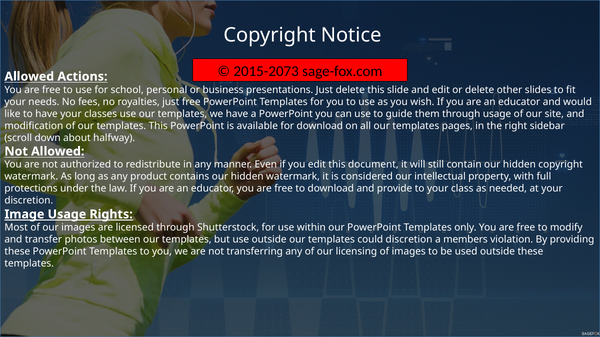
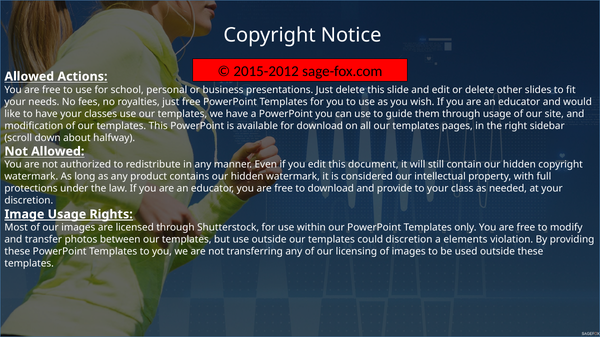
2015-2073: 2015-2073 -> 2015-2012 (266, 71)
members: members -> elements (465, 240)
